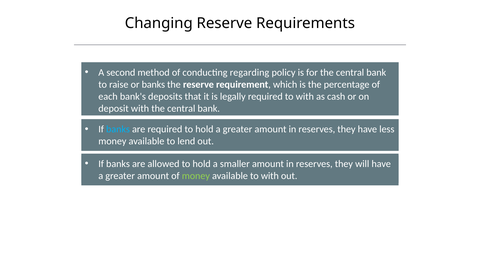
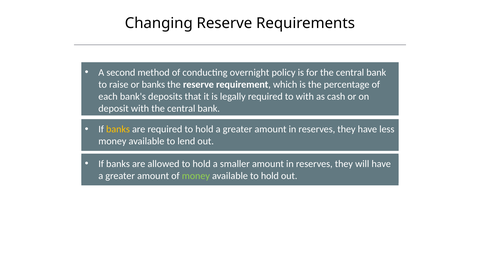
regarding: regarding -> overnight (250, 72)
banks colour: light blue -> yellow (118, 129)
available to with: with -> hold (270, 176)
